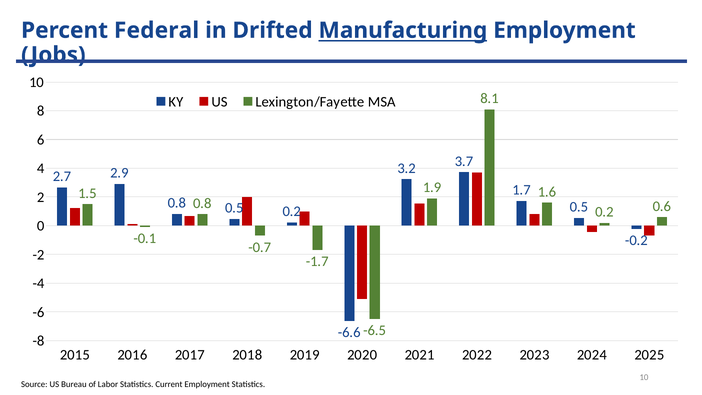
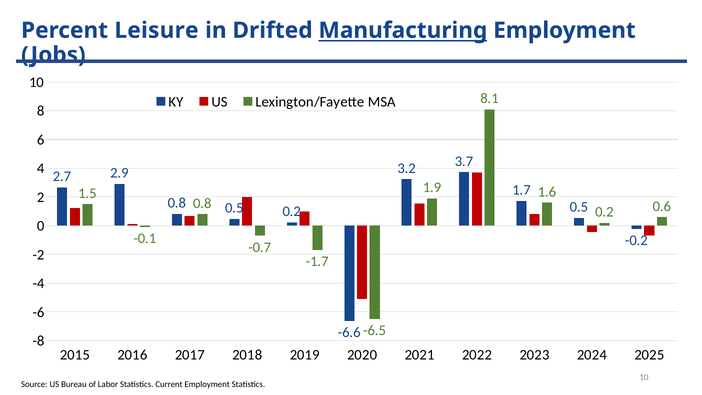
Federal: Federal -> Leisure (156, 30)
